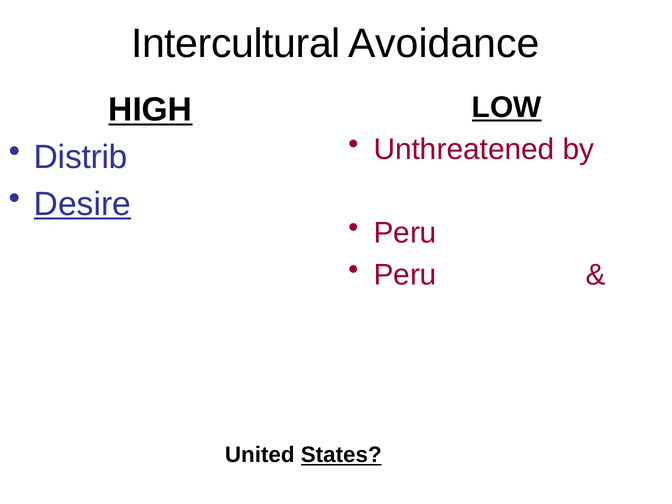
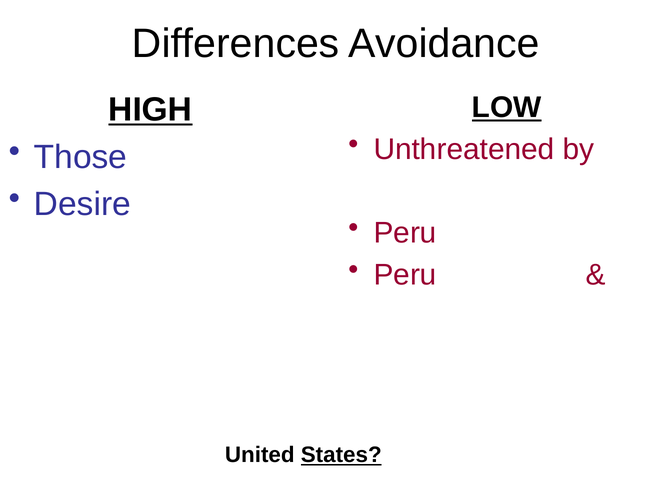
Intercultural: Intercultural -> Differences (236, 44)
Distrib: Distrib -> Those (81, 157)
Desire underline: present -> none (82, 204)
